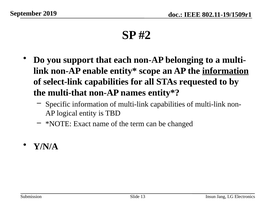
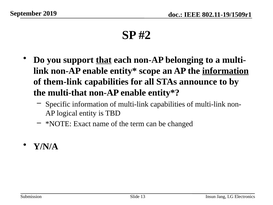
that underline: none -> present (104, 60)
select-link: select-link -> them-link (63, 82)
requested: requested -> announce (198, 82)
names: names -> enable (133, 93)
